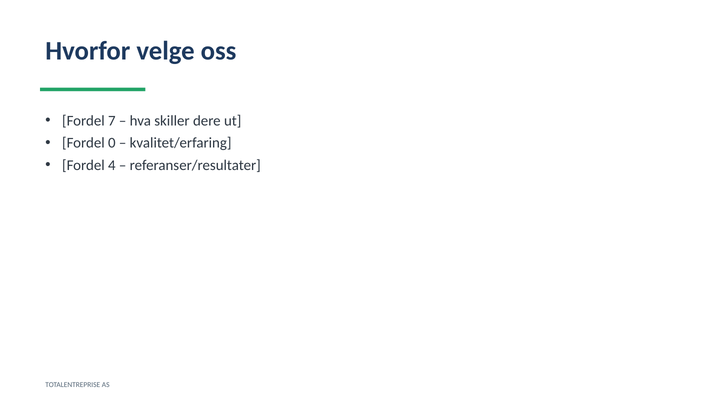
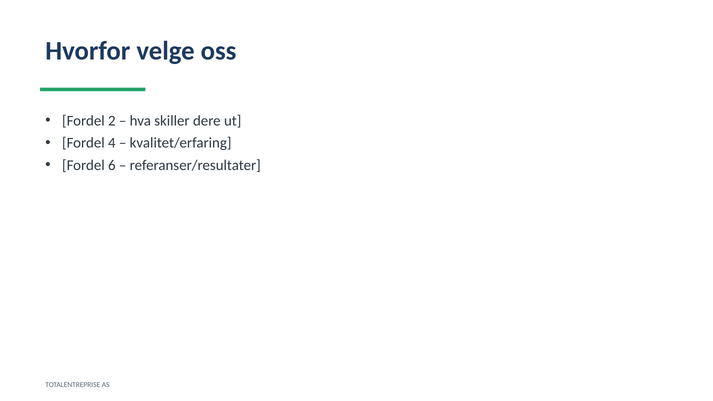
7: 7 -> 2 (112, 121)
0: 0 -> 4 (112, 143)
4: 4 -> 6 (112, 165)
